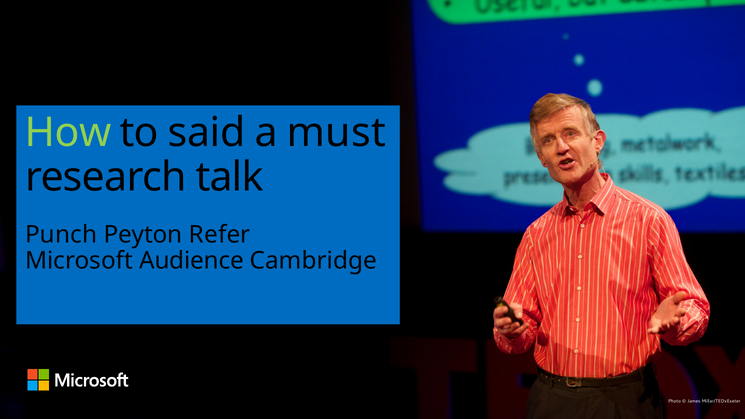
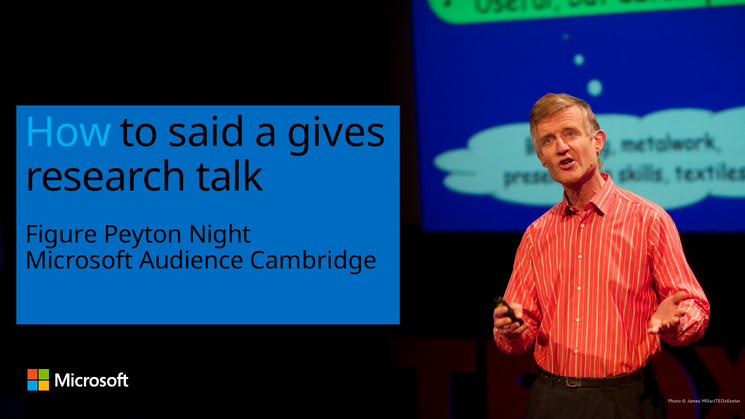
How colour: light green -> light blue (68, 133)
must: must -> gives (336, 133)
Punch: Punch -> Figure (61, 235)
Refer: Refer -> Night (220, 235)
